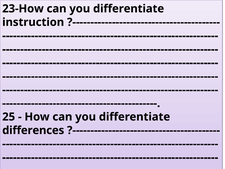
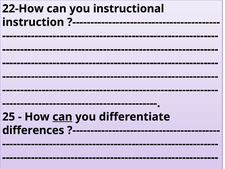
23-How: 23-How -> 22-How (23, 9)
differentiate: differentiate -> instructional (129, 9)
can underline: none -> present (62, 117)
